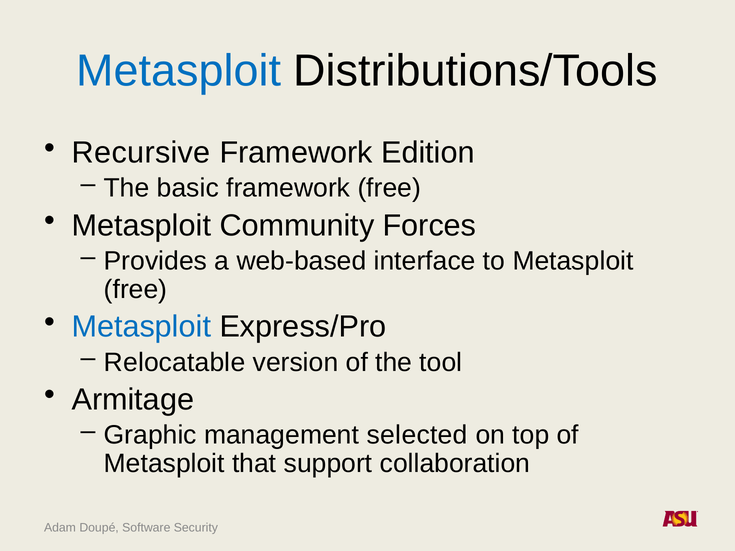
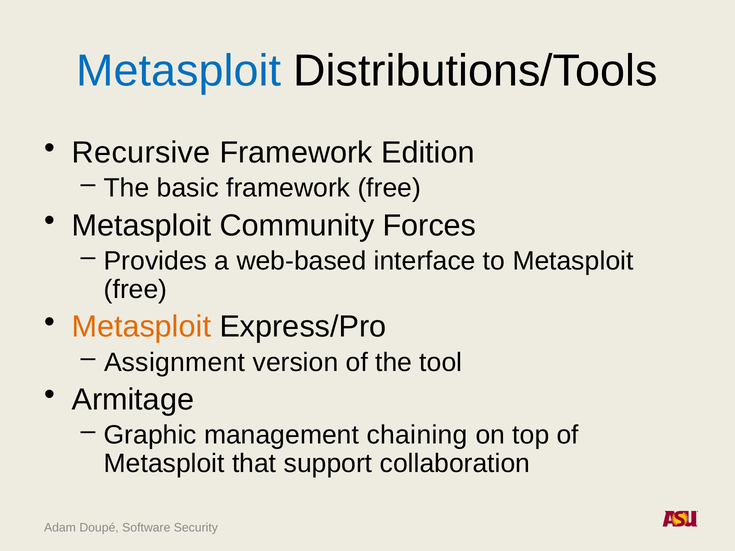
Metasploit colour: blue -> orange (141, 327)
Relocatable: Relocatable -> Assignment (174, 362)
selected: selected -> chaining (417, 435)
